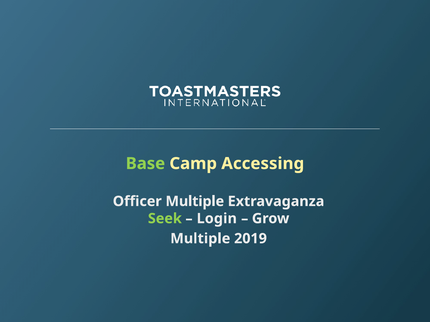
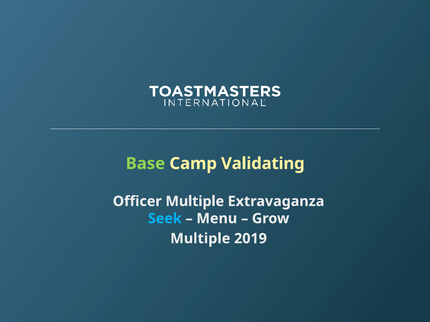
Accessing: Accessing -> Validating (263, 164)
Seek colour: light green -> light blue (165, 219)
Login: Login -> Menu (217, 219)
